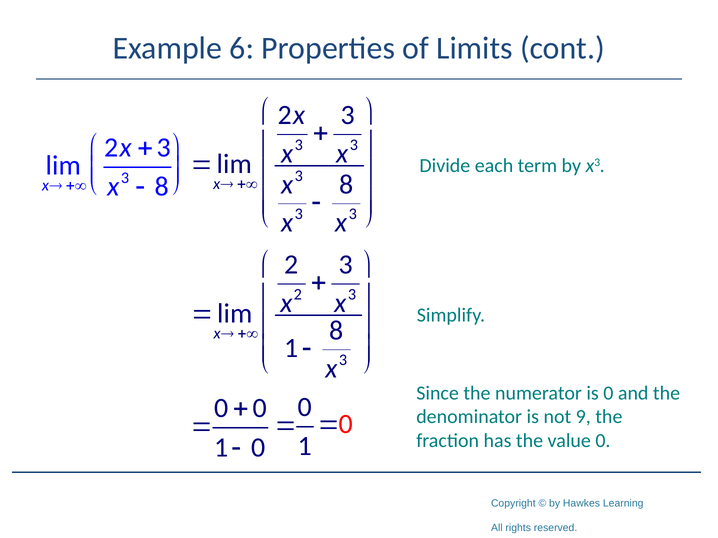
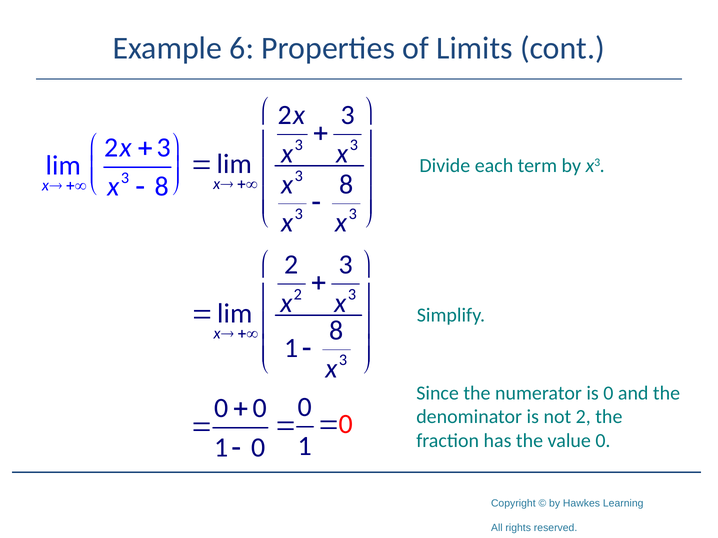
not 9: 9 -> 2 (583, 417)
